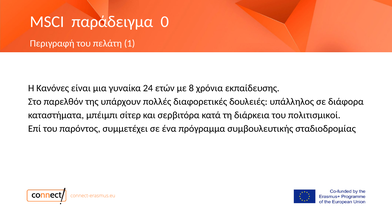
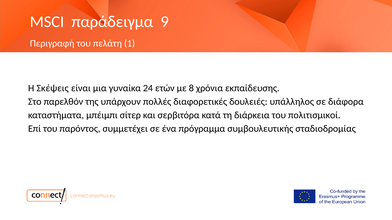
0: 0 -> 9 (165, 22)
Κανόνες: Κανόνες -> Σκέψεις (53, 88)
